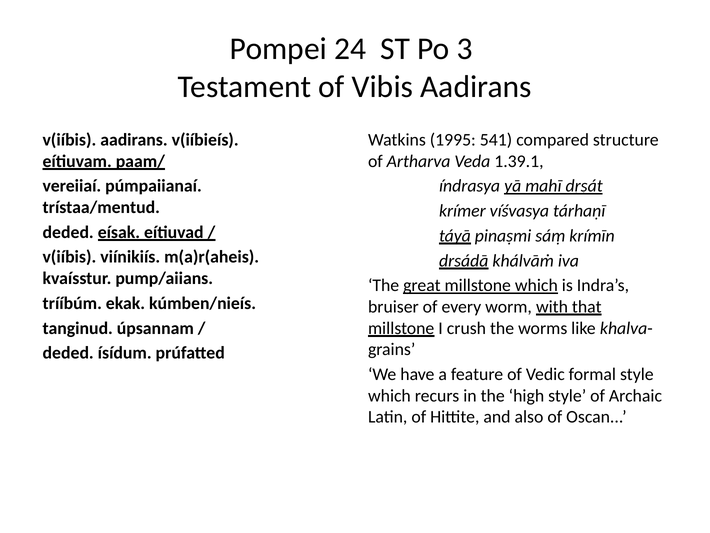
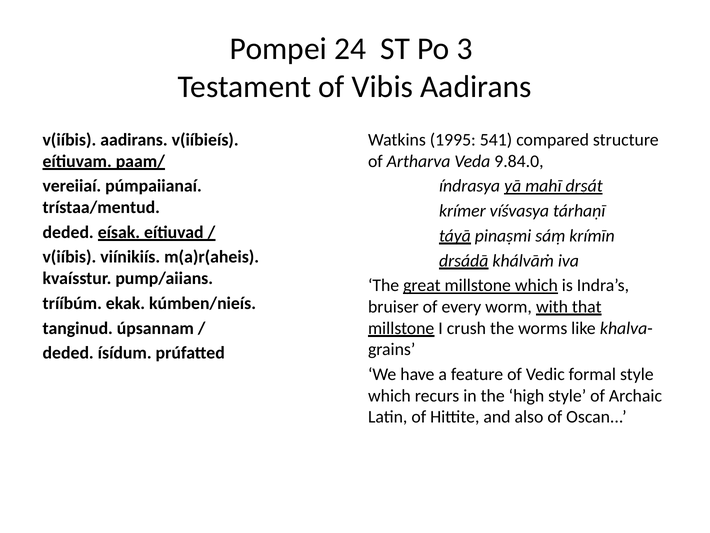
1.39.1: 1.39.1 -> 9.84.0 (519, 161)
